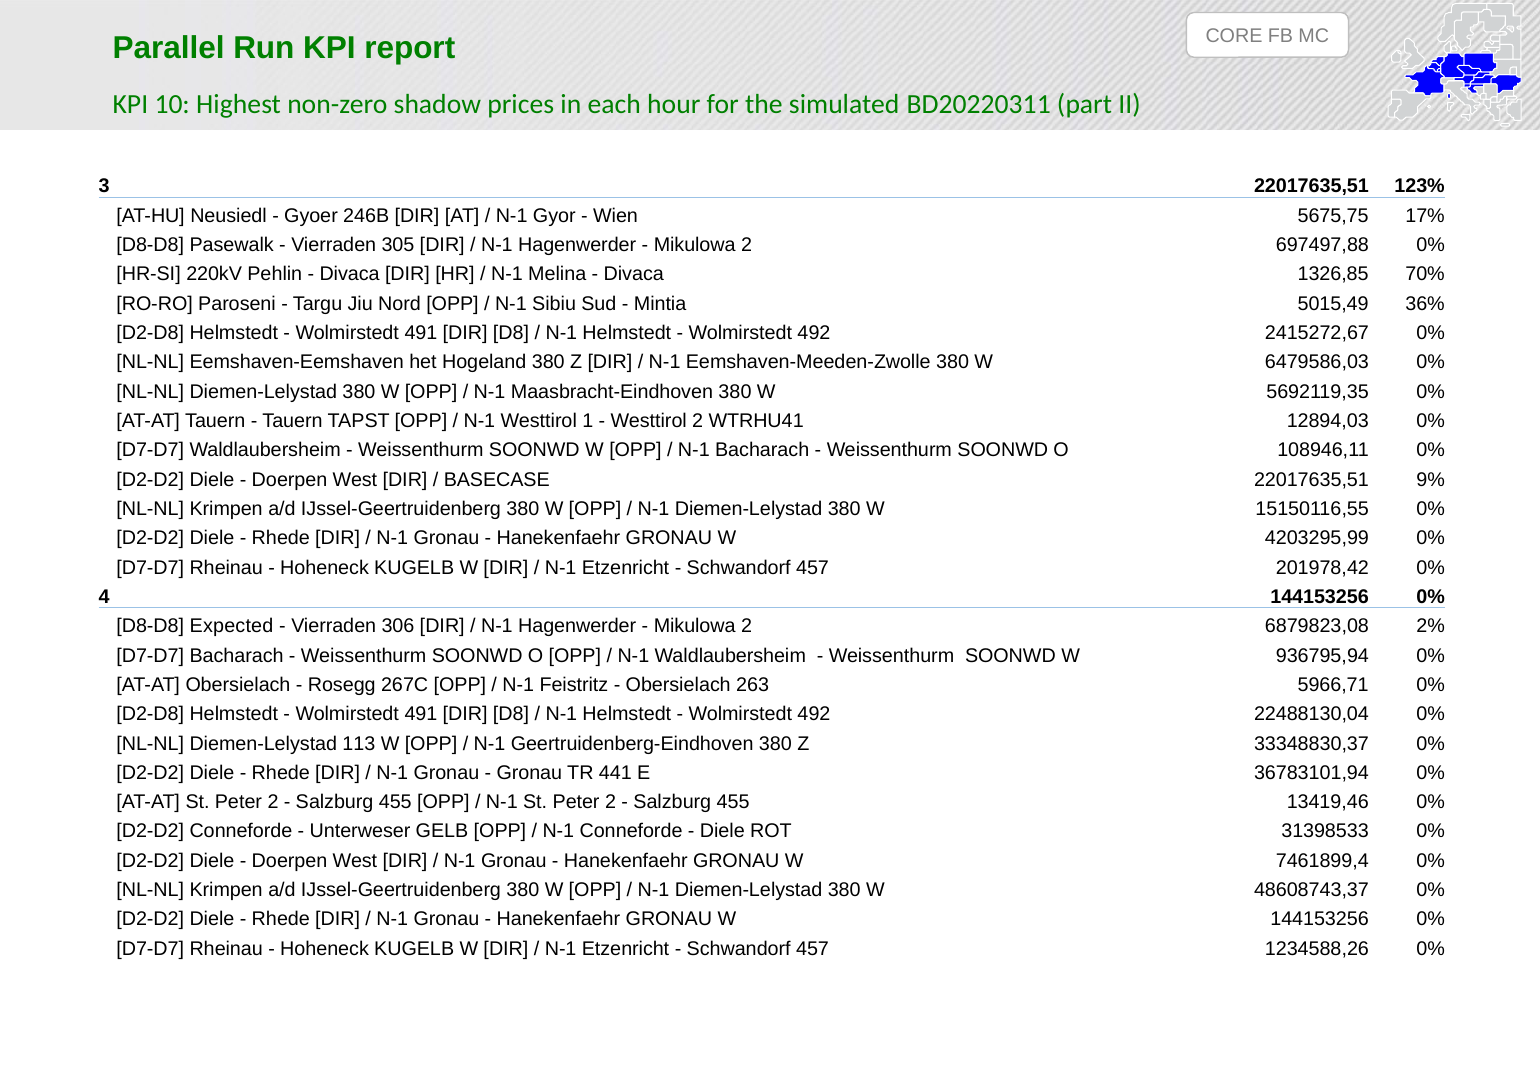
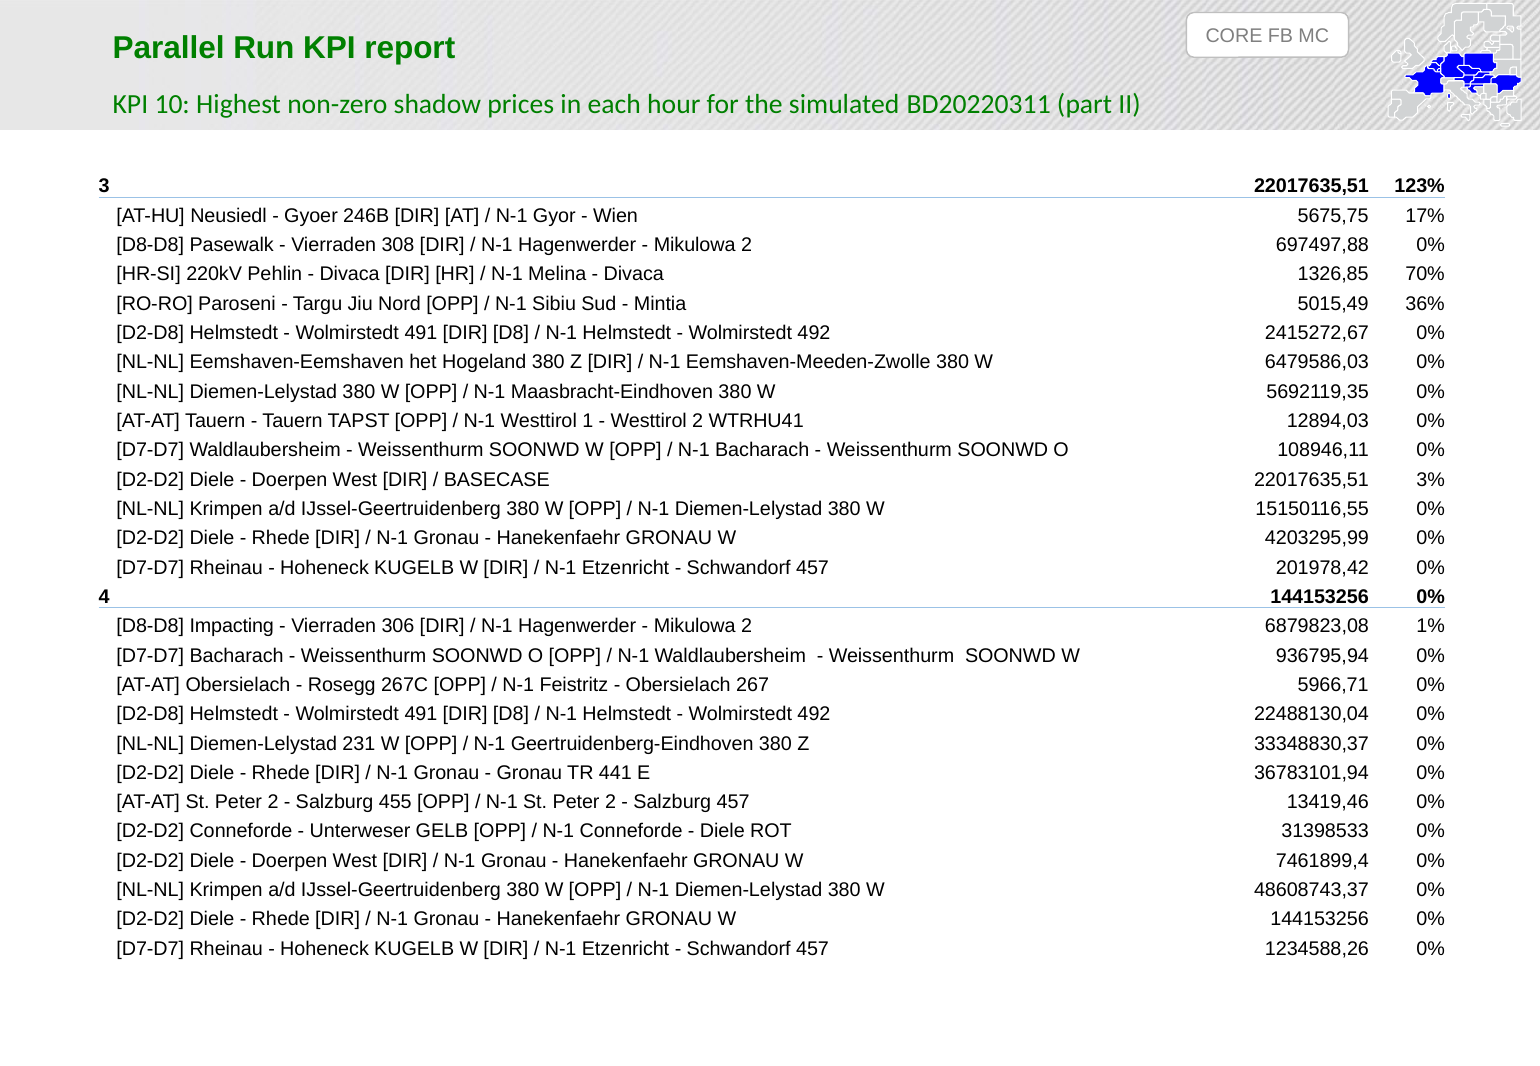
305: 305 -> 308 (398, 245)
9%: 9% -> 3% (1431, 480)
Expected: Expected -> Impacting (232, 626)
2%: 2% -> 1% (1431, 626)
263: 263 -> 267 (753, 685)
113: 113 -> 231 (359, 744)
455: 455 -> 457 (733, 802)
